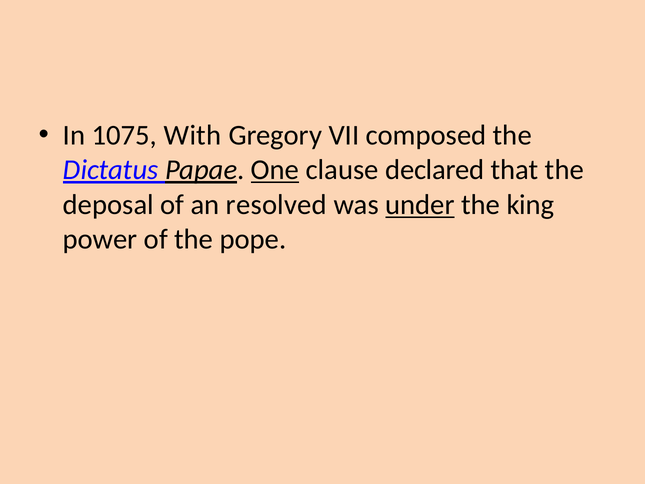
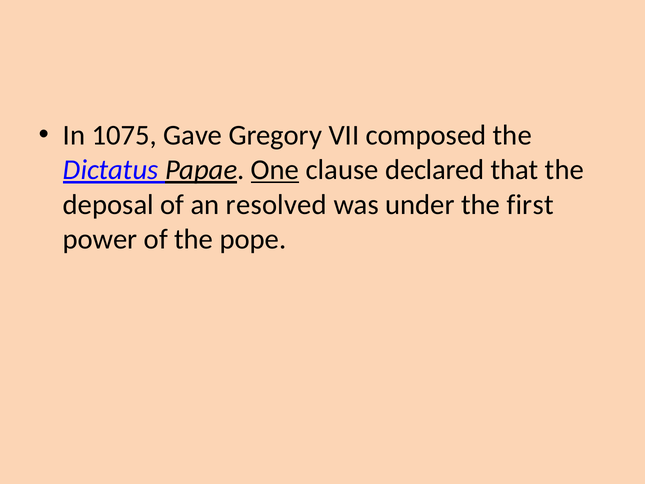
With: With -> Gave (193, 135)
under underline: present -> none (420, 205)
king: king -> first (530, 205)
